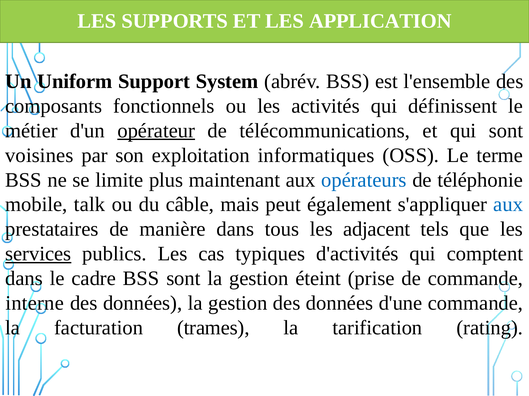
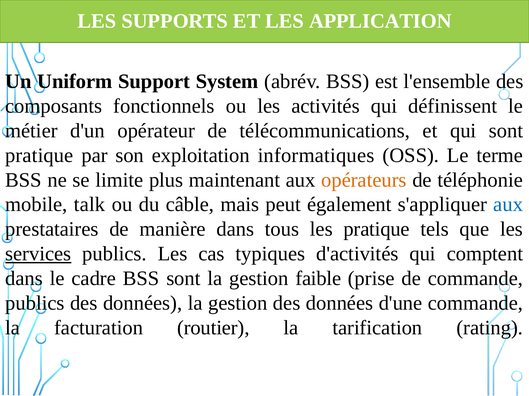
opérateur underline: present -> none (156, 131)
voisines: voisines -> pratique (39, 156)
opérateurs colour: blue -> orange (364, 180)
les adjacent: adjacent -> pratique (377, 230)
éteint: éteint -> faible (318, 279)
interne: interne -> publics (35, 304)
trames: trames -> routier (213, 328)
